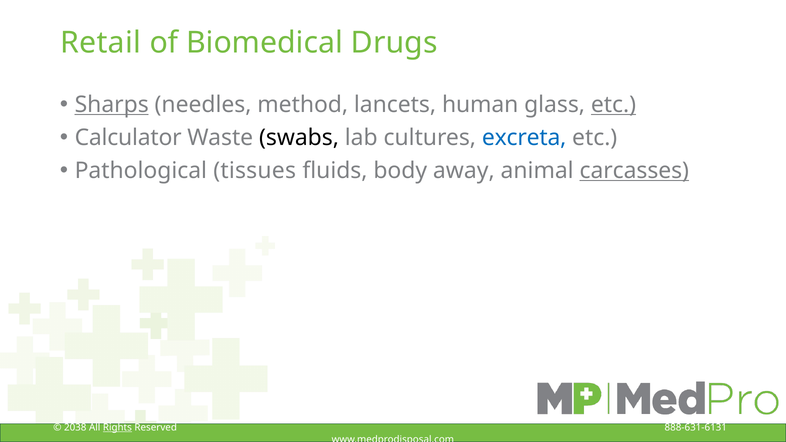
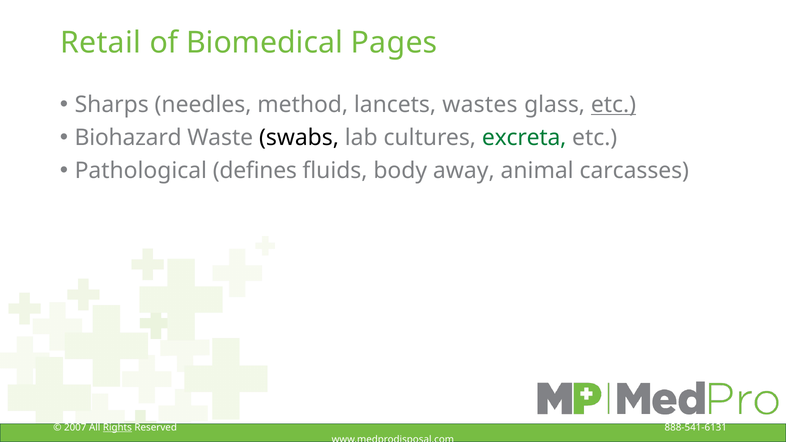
Drugs: Drugs -> Pages (394, 43)
Sharps underline: present -> none (112, 105)
human: human -> wastes (480, 105)
Calculator: Calculator -> Biohazard (128, 138)
excreta colour: blue -> green (524, 138)
tissues: tissues -> defines (255, 171)
carcasses underline: present -> none (634, 171)
2038: 2038 -> 2007 (75, 428)
888-631-6131: 888-631-6131 -> 888-541-6131 (696, 428)
